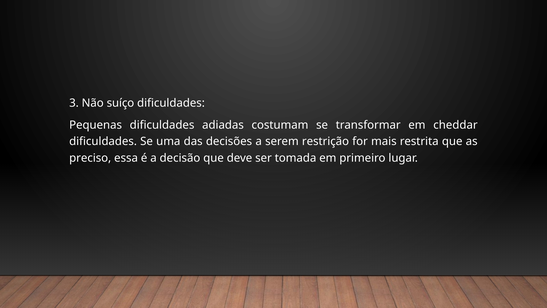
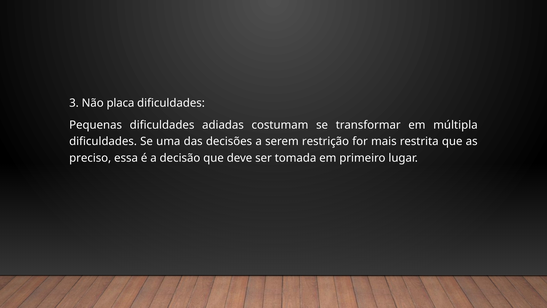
suíço: suíço -> placa (120, 103)
cheddar: cheddar -> múltipla (455, 125)
